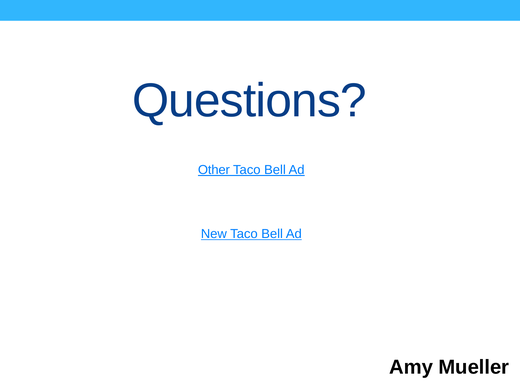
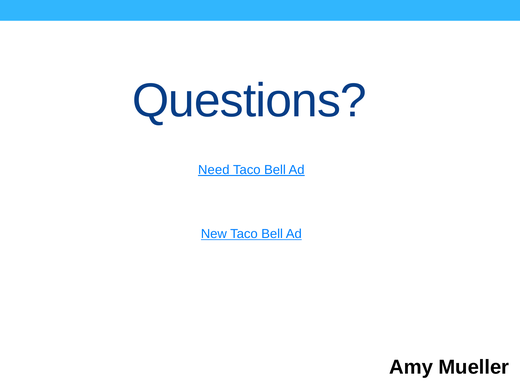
Other: Other -> Need (214, 170)
